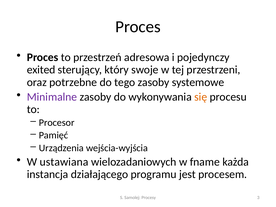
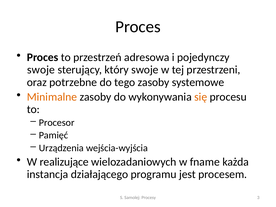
exited: exited -> swoje (41, 70)
Minimalne colour: purple -> orange (52, 97)
ustawiana: ustawiana -> realizujące (64, 162)
